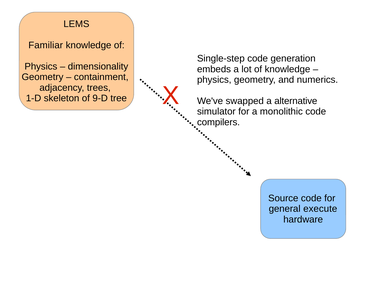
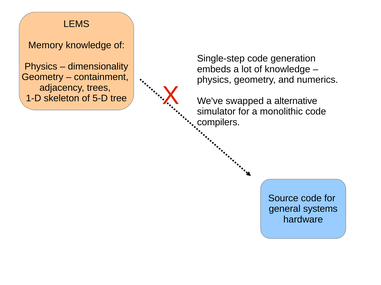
Familiar: Familiar -> Memory (46, 45)
9-D: 9-D -> 5-D (100, 98)
execute: execute -> systems (320, 209)
